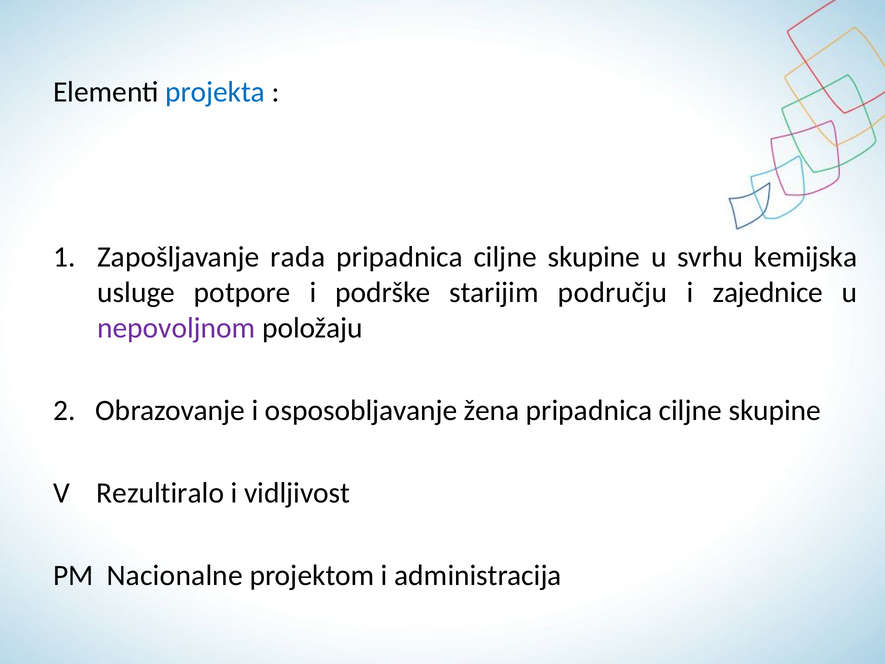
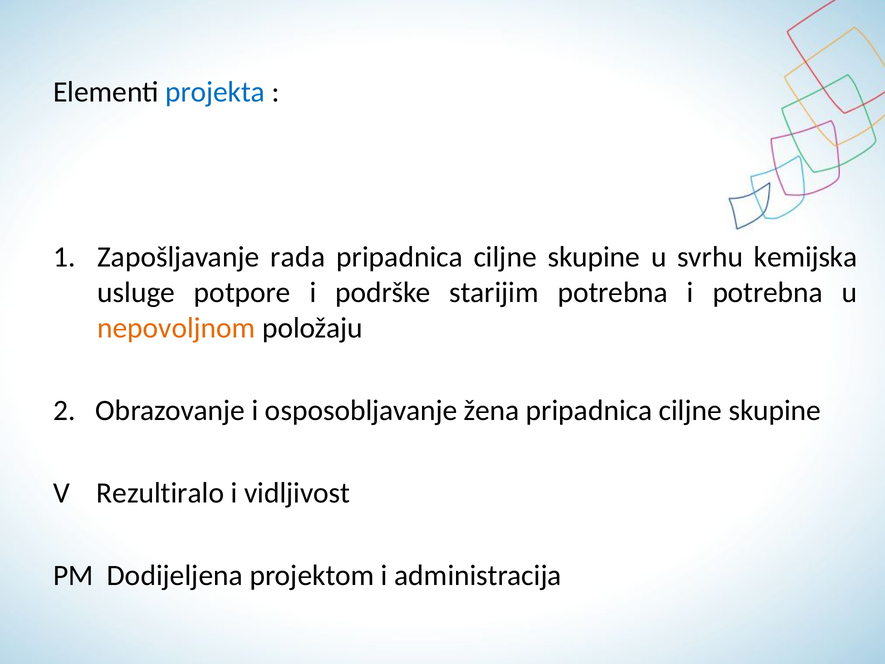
starijim području: području -> potrebna (613, 292)
i zajednice: zajednice -> potrebna (768, 292)
nepovoljnom colour: purple -> orange (176, 328)
Nacionalne: Nacionalne -> Dodijeljena (175, 576)
